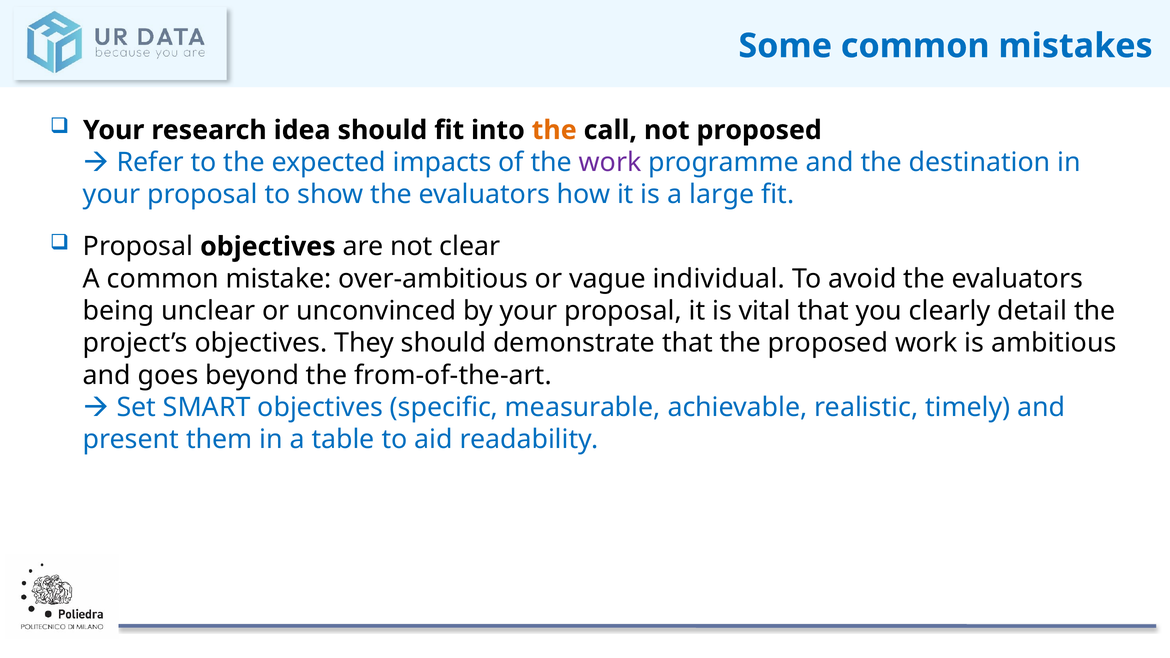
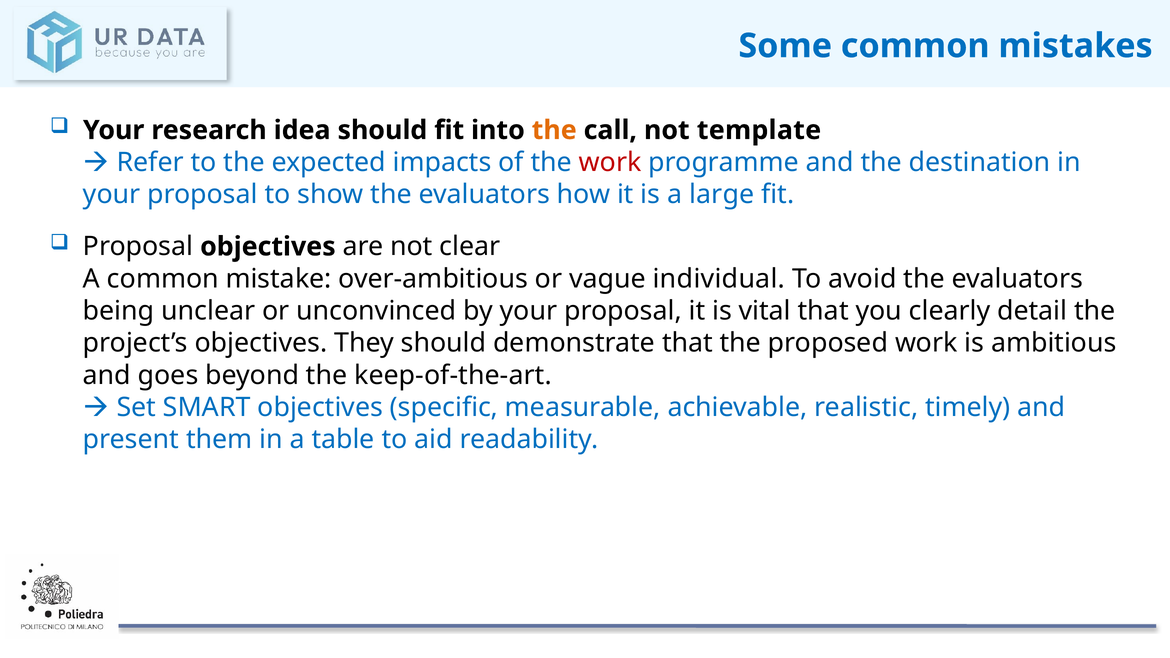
not proposed: proposed -> template (759, 130)
work colour: purple -> red (610, 162)
from-of-the-art: from-of-the-art -> keep-of-the-art (453, 375)
